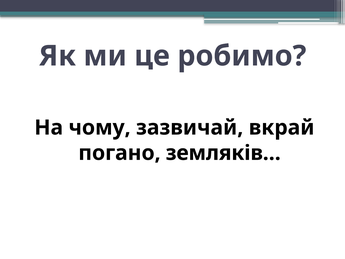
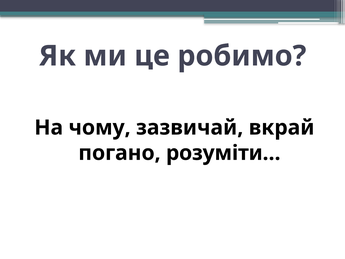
земляків…: земляків… -> розуміти… (223, 153)
